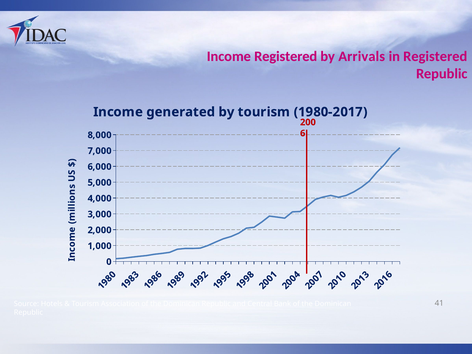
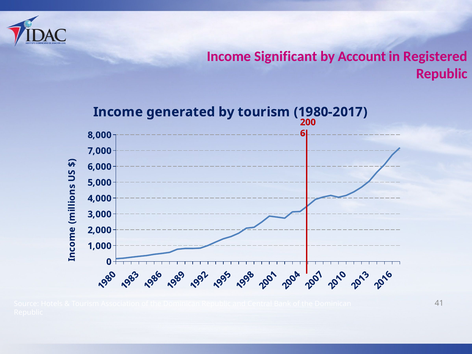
Income Registered: Registered -> Significant (286, 57)
Arrivals: Arrivals -> Account (362, 57)
